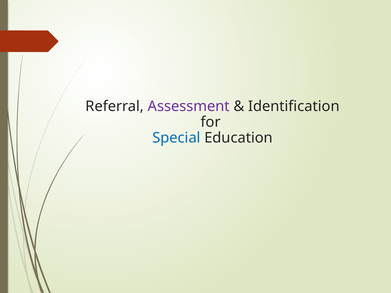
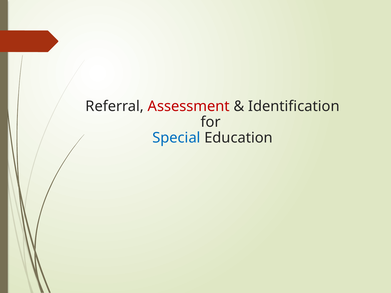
Assessment colour: purple -> red (189, 106)
